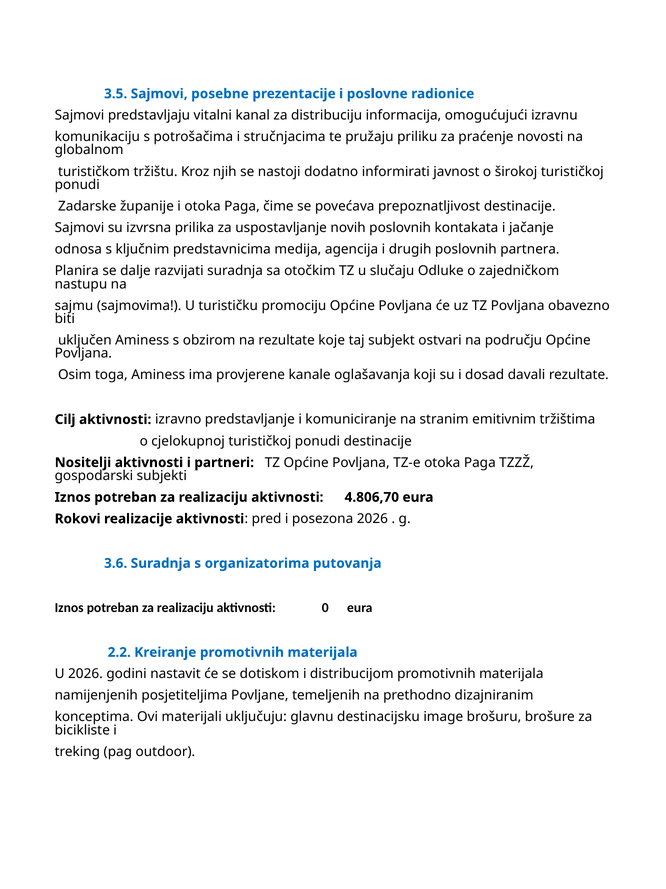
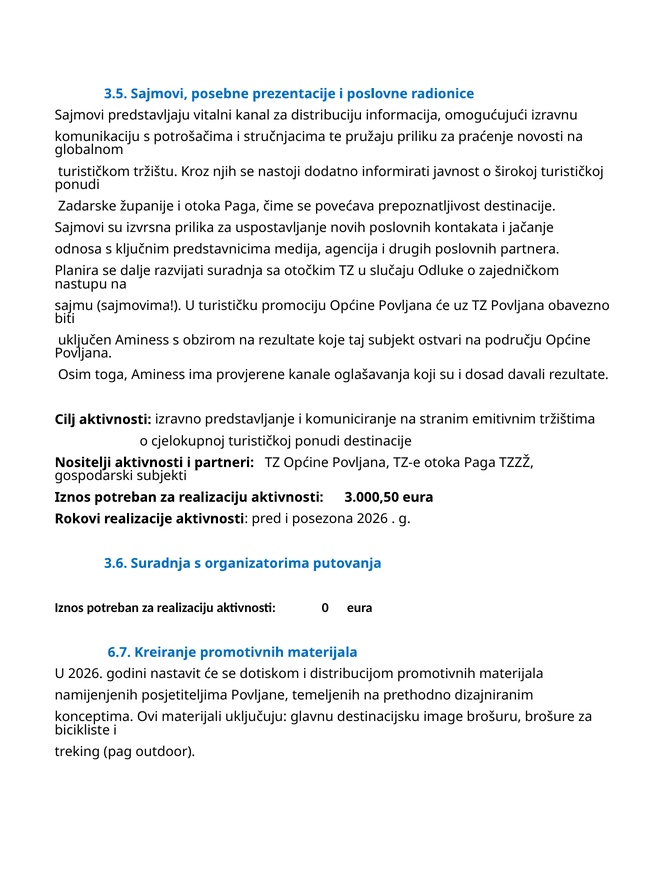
4.806,70: 4.806,70 -> 3.000,50 (372, 497)
2.2: 2.2 -> 6.7 (119, 652)
